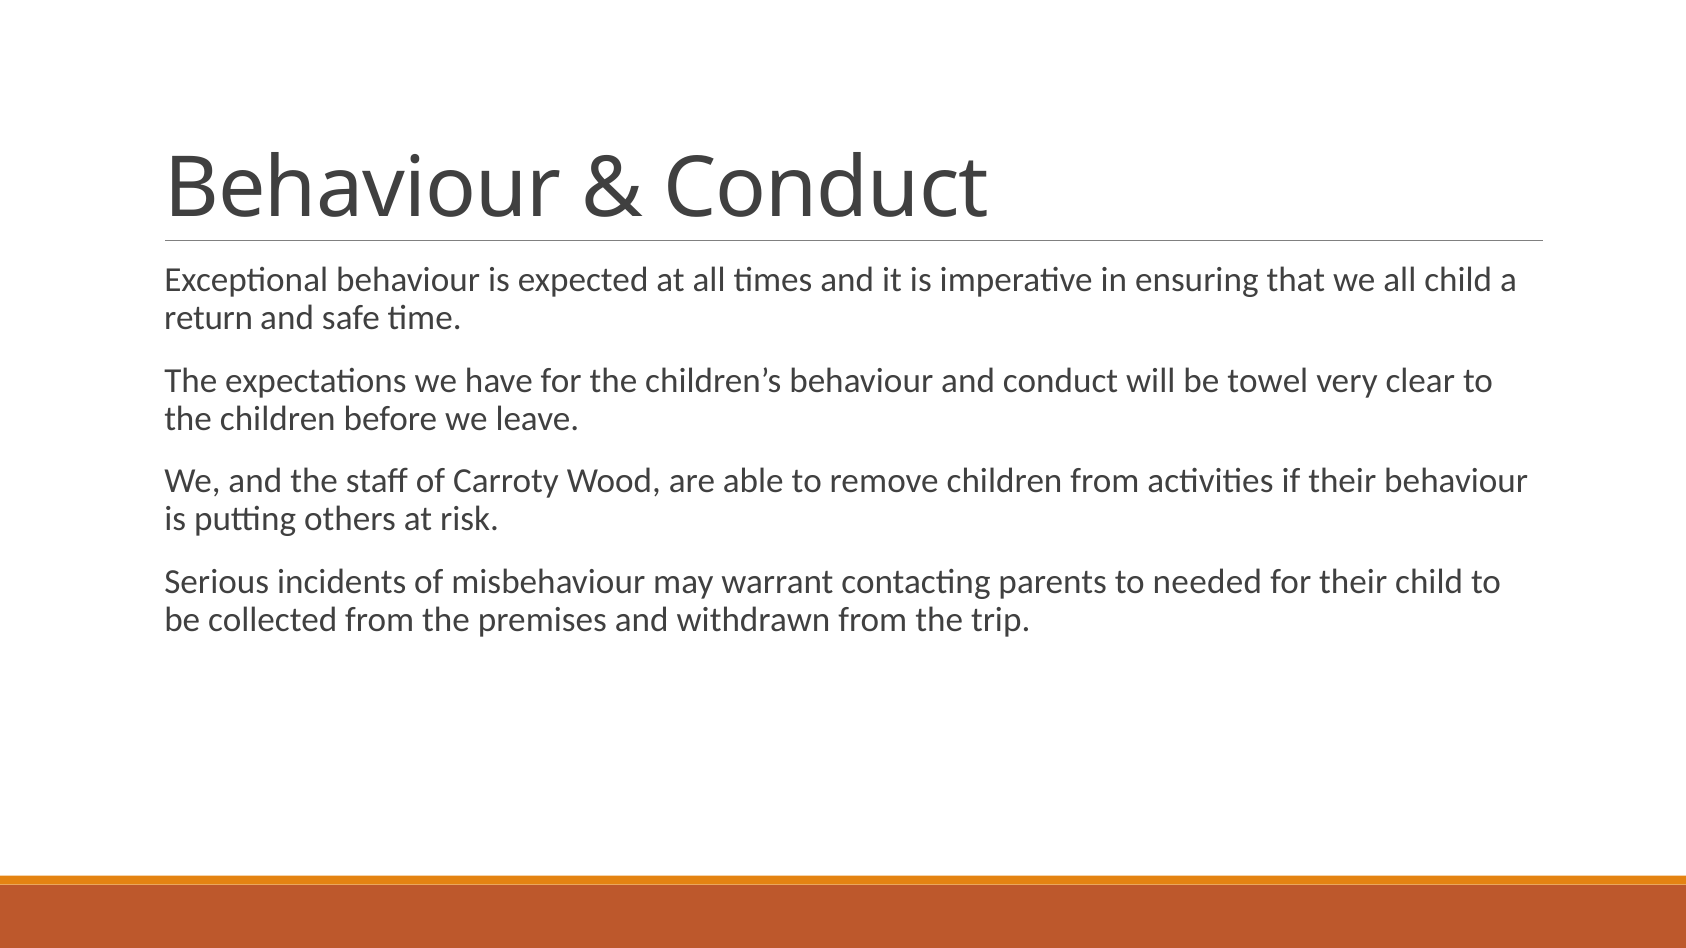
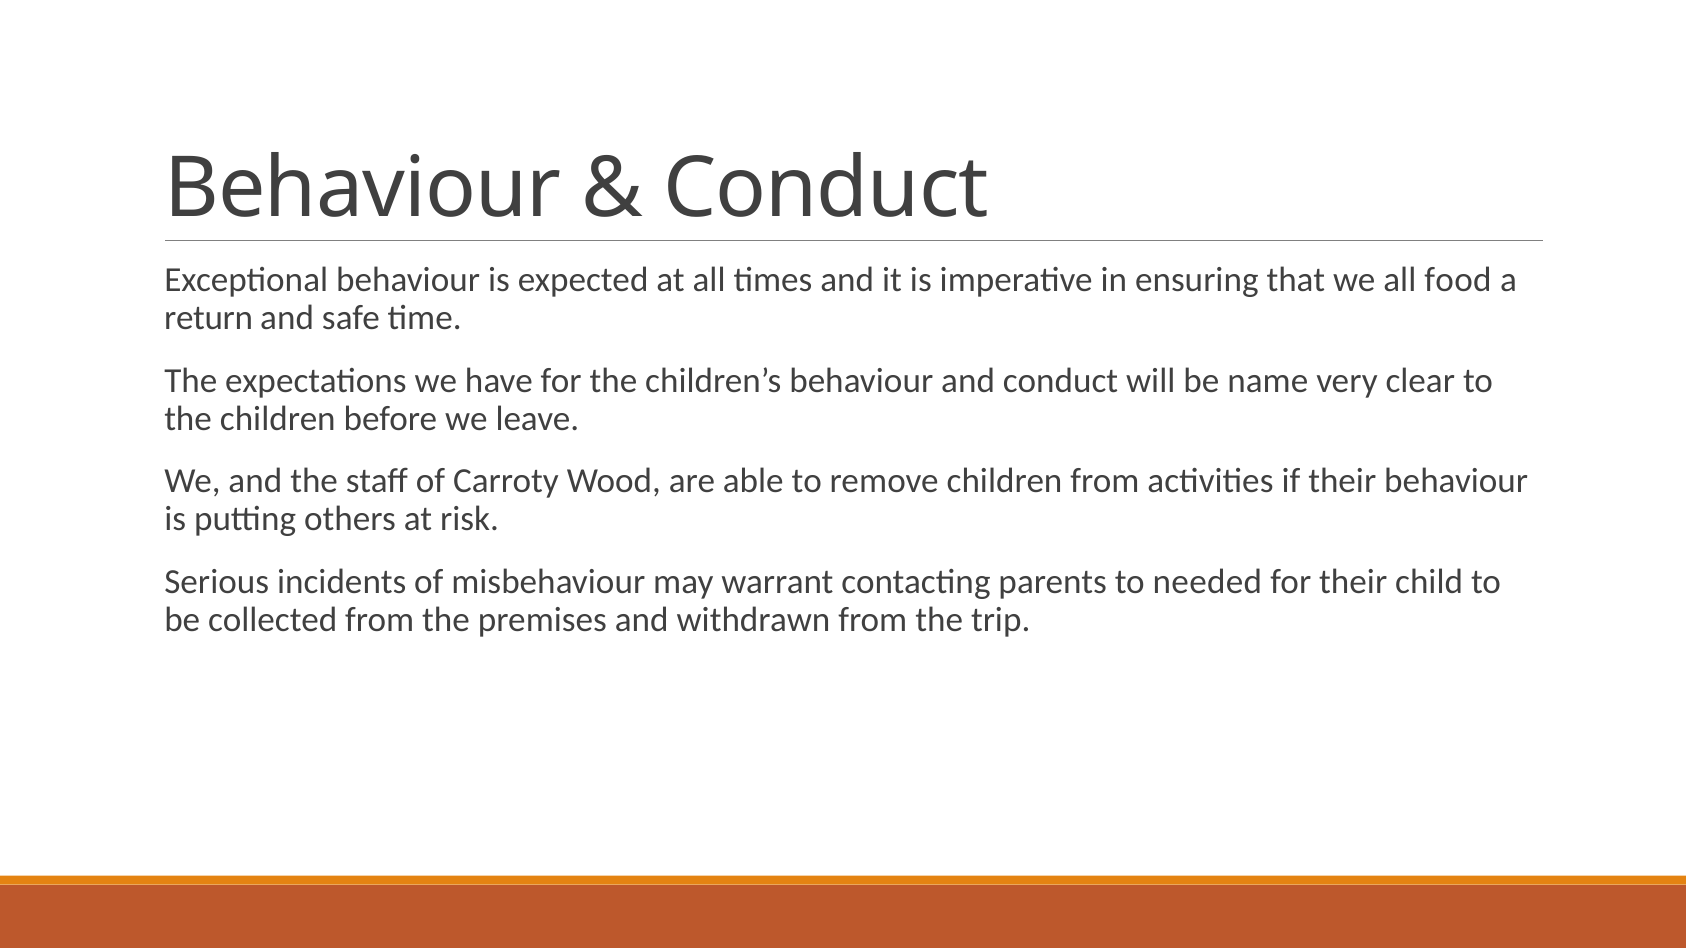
all child: child -> food (1458, 280)
towel: towel -> name (1268, 381)
